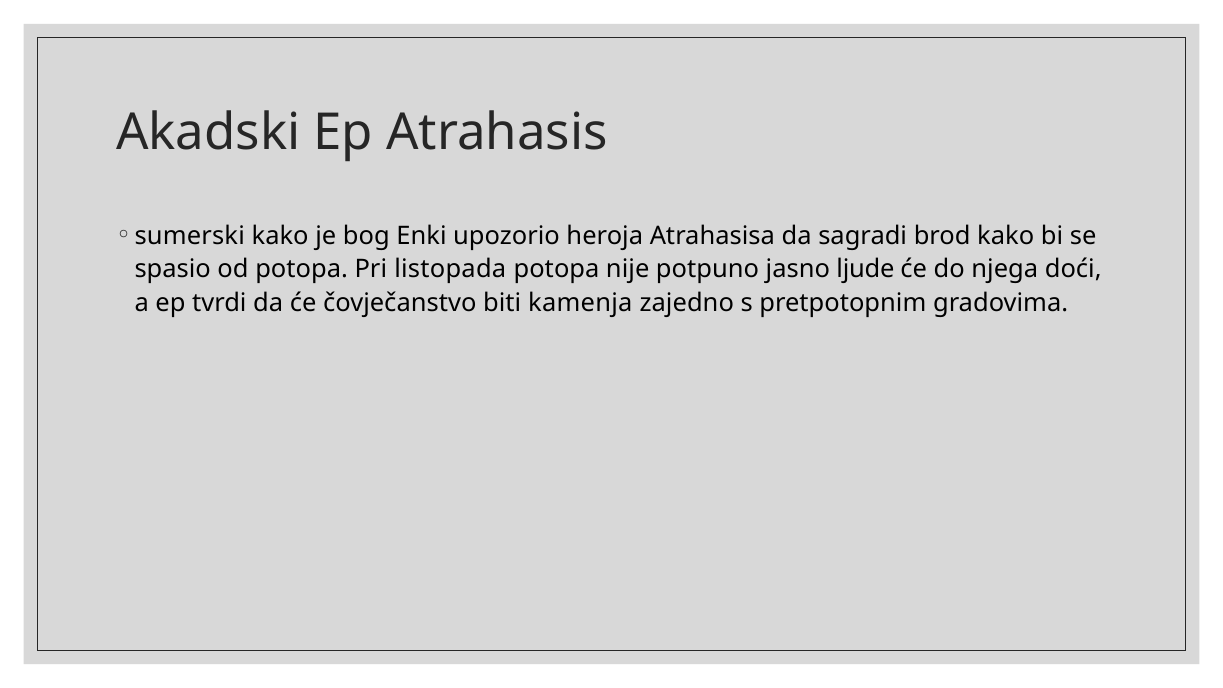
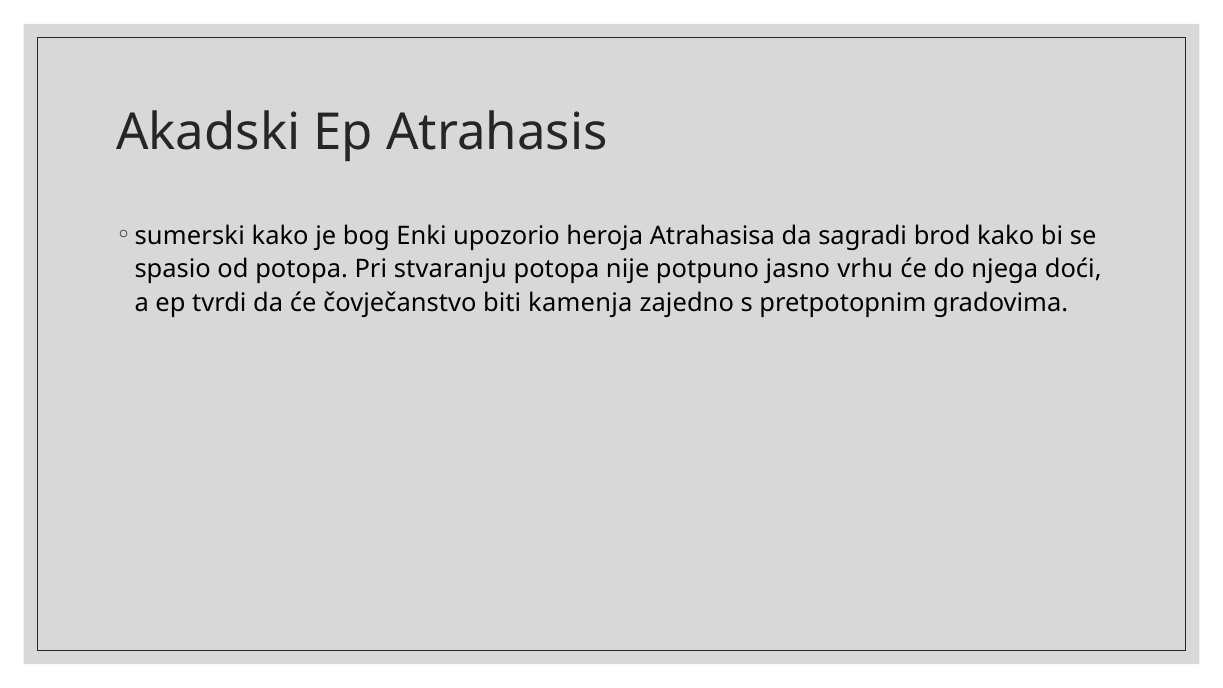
listopada: listopada -> stvaranju (450, 269)
ljude: ljude -> vrhu (865, 269)
